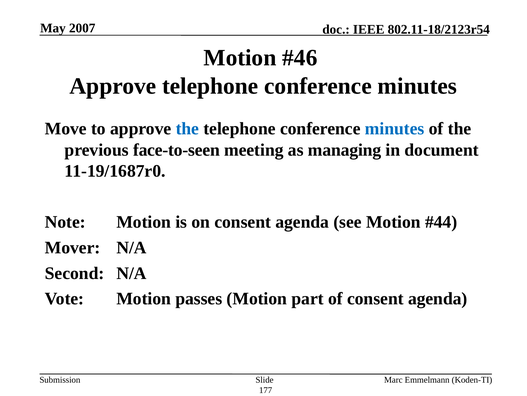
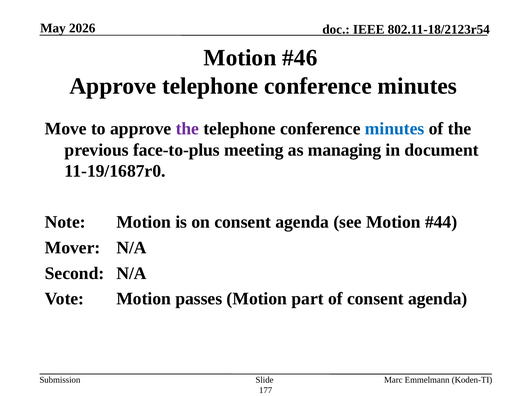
2007: 2007 -> 2026 (82, 28)
the colour: blue -> purple (187, 129)
face-to-seen: face-to-seen -> face-to-plus (176, 150)
